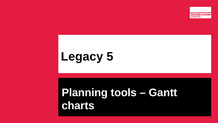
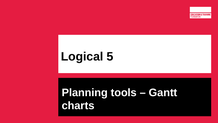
Legacy: Legacy -> Logical (82, 56)
